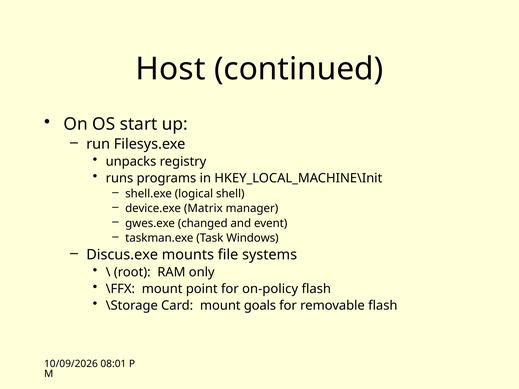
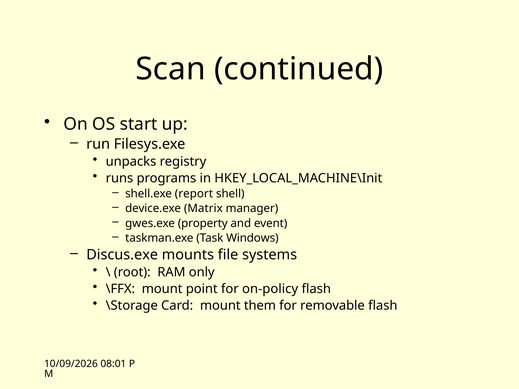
Host: Host -> Scan (171, 69)
logical: logical -> report (194, 194)
changed: changed -> property (203, 223)
goals: goals -> them (260, 306)
